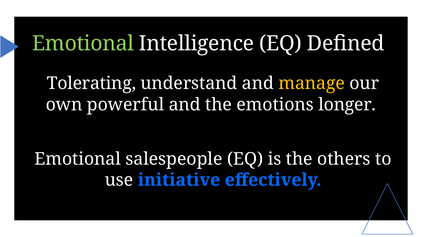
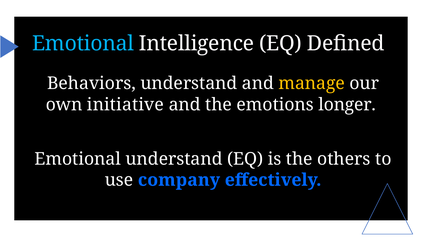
Emotional colour: light green -> light blue (83, 44)
Tolerating: Tolerating -> Behaviors (91, 84)
powerful: powerful -> initiative (125, 105)
Emotional salespeople: salespeople -> understand (174, 159)
initiative: initiative -> company (179, 180)
